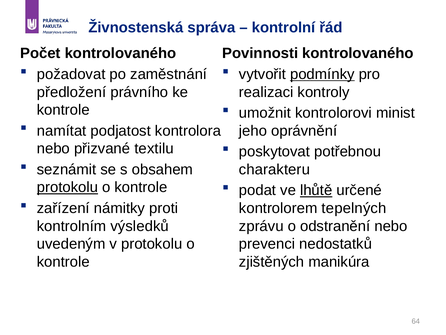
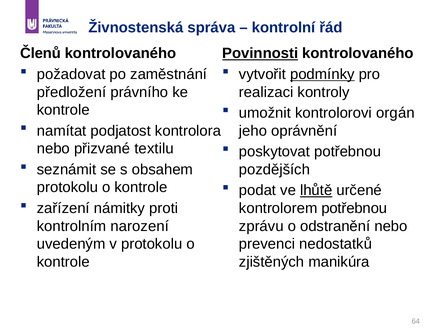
Počet: Počet -> Členů (40, 53)
Povinnosti underline: none -> present (260, 53)
minist: minist -> orgán (395, 113)
charakteru: charakteru -> pozdějších (275, 169)
protokolu underline: present -> none (67, 187)
kontrolorem tepelných: tepelných -> potřebnou (354, 208)
výsledků: výsledků -> narození (140, 226)
